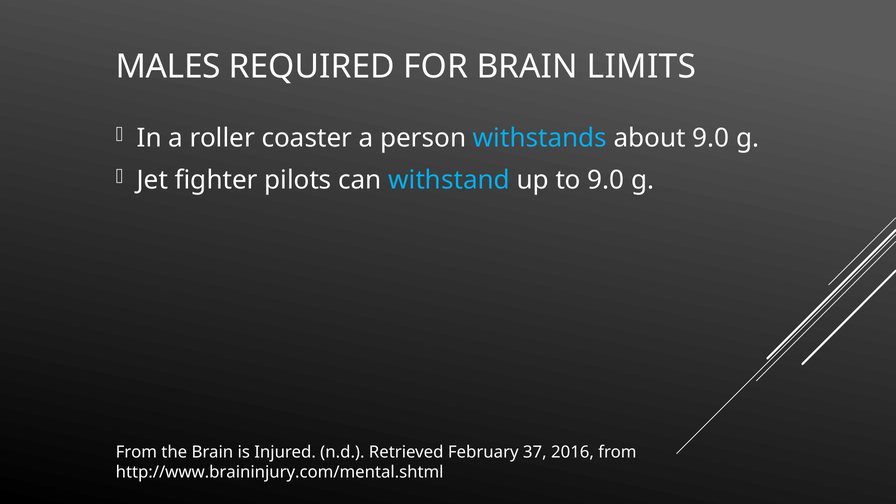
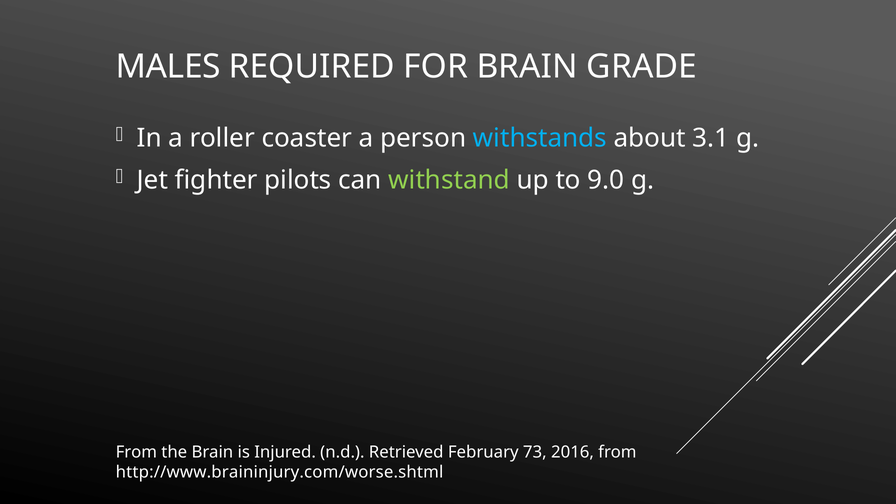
LIMITS: LIMITS -> GRADE (642, 67)
about 9.0: 9.0 -> 3.1 (711, 138)
withstand colour: light blue -> light green (449, 180)
37: 37 -> 73 (535, 452)
http://www.braininjury.com/mental.shtml: http://www.braininjury.com/mental.shtml -> http://www.braininjury.com/worse.shtml (280, 472)
